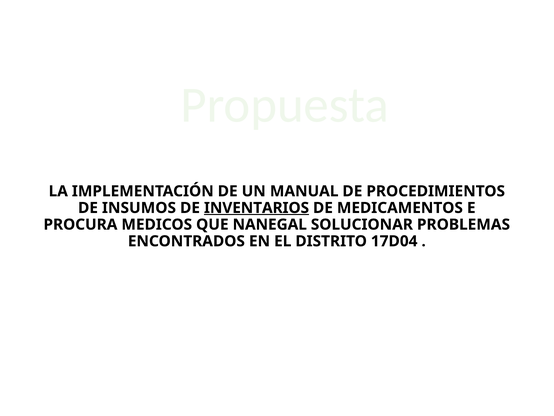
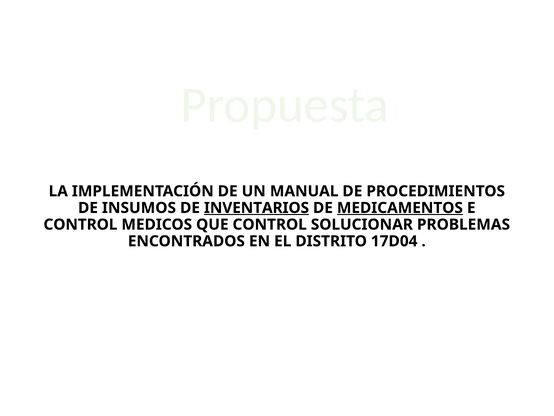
MEDICAMENTOS underline: none -> present (400, 208)
PROCURA: PROCURA -> CONTROL (80, 224)
QUE NANEGAL: NANEGAL -> CONTROL (270, 224)
